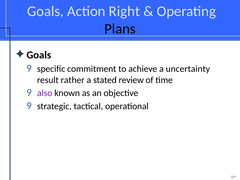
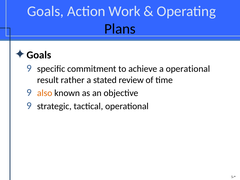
Right: Right -> Work (125, 11)
a uncertainty: uncertainty -> operational (188, 69)
also colour: purple -> orange (45, 93)
